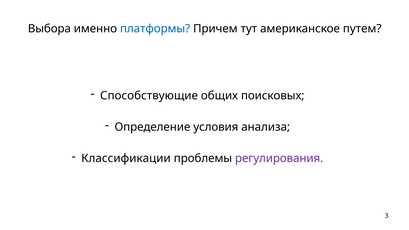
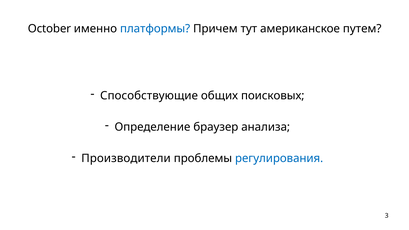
Выбора: Выбора -> October (49, 29)
условия: условия -> браузер (216, 127)
Классификации: Классификации -> Производители (126, 159)
регулирования colour: purple -> blue (279, 159)
